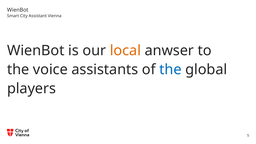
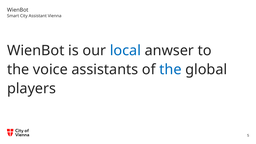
local colour: orange -> blue (125, 51)
